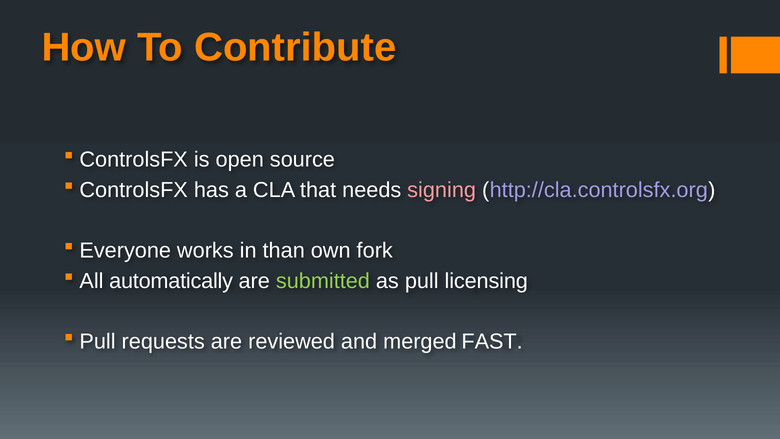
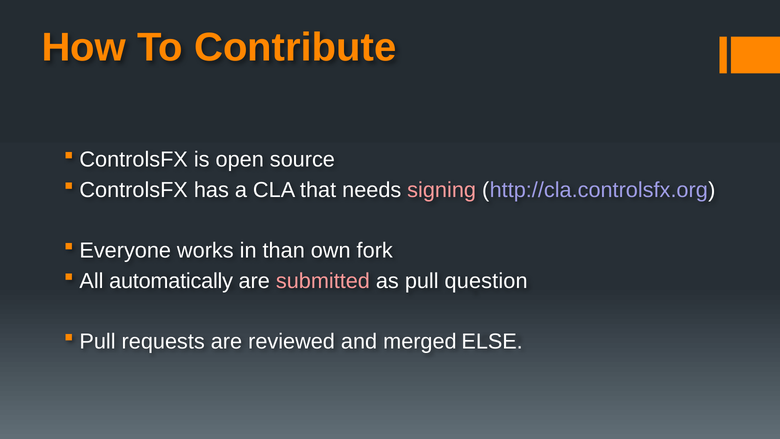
submitted colour: light green -> pink (323, 281)
licensing: licensing -> question (486, 281)
FAST: FAST -> ELSE (492, 342)
